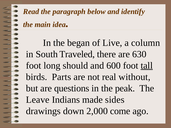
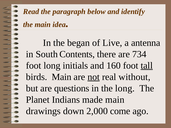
column: column -> antenna (146, 43)
Traveled: Traveled -> Contents (77, 54)
630: 630 -> 734 (139, 54)
should: should -> initials (75, 66)
600: 600 -> 160 (114, 66)
birds Parts: Parts -> Main (62, 77)
not underline: none -> present (94, 77)
the peak: peak -> long (125, 88)
Leave: Leave -> Planet (38, 100)
made sides: sides -> main (115, 100)
